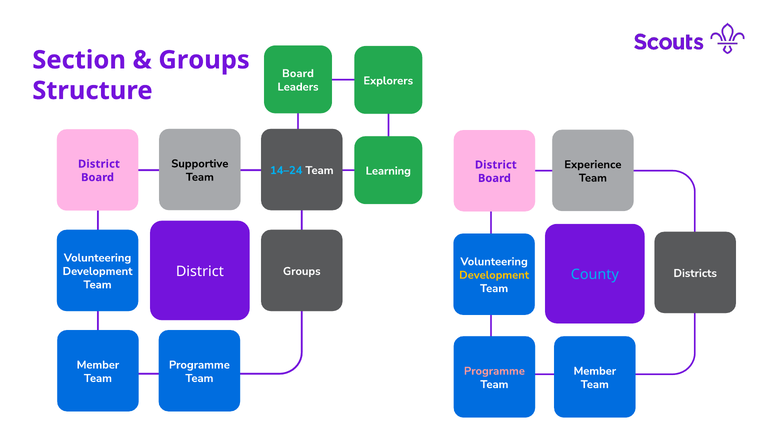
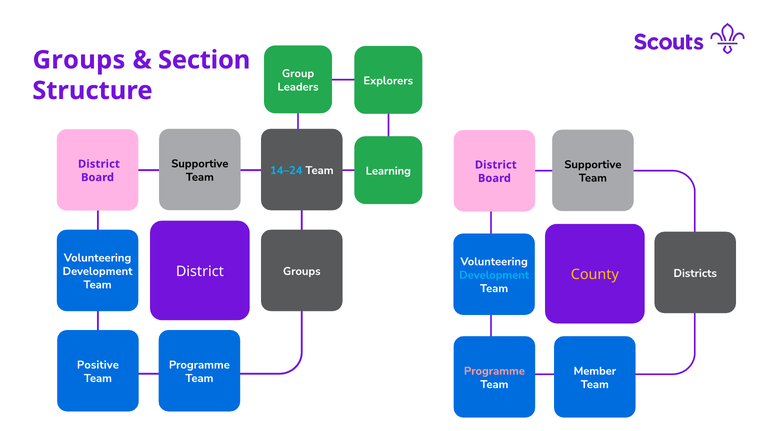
Section: Section -> Groups (79, 60)
Groups: Groups -> Section (204, 60)
Board: Board -> Group (298, 73)
Experience: Experience -> Supportive (593, 165)
Development colour: yellow -> light blue (494, 275)
County colour: light blue -> yellow (595, 275)
Member: Member -> Positive (98, 365)
